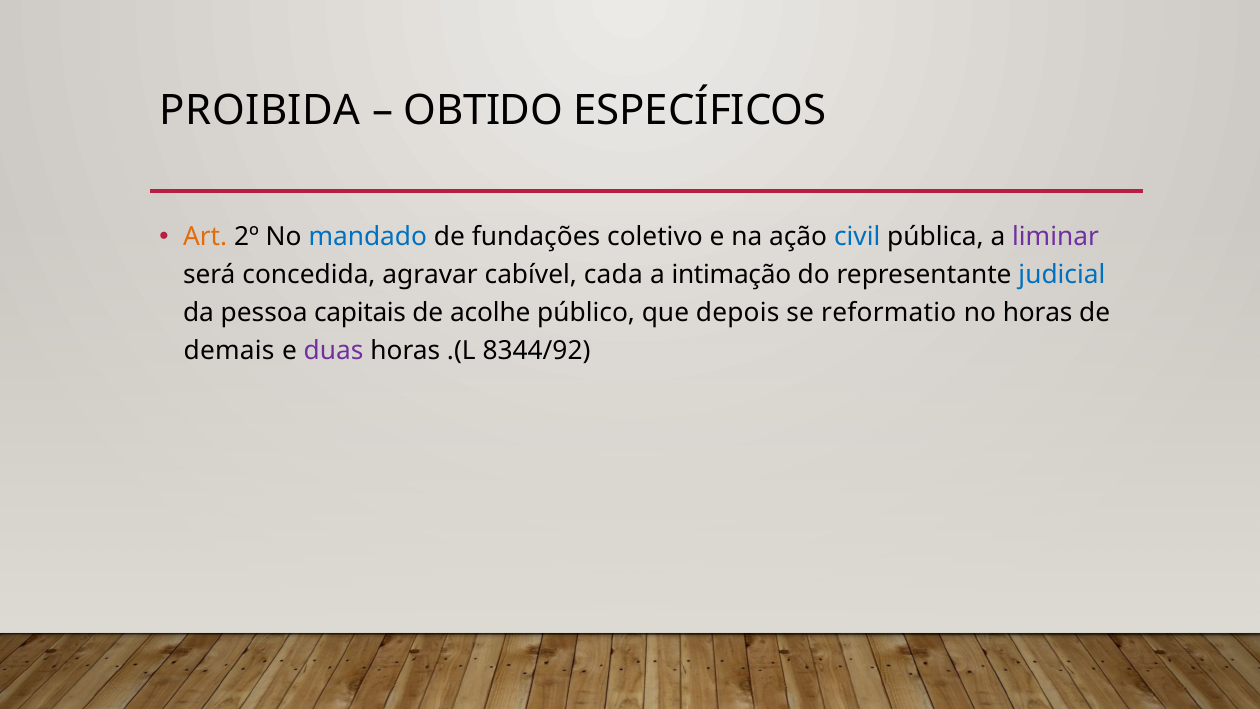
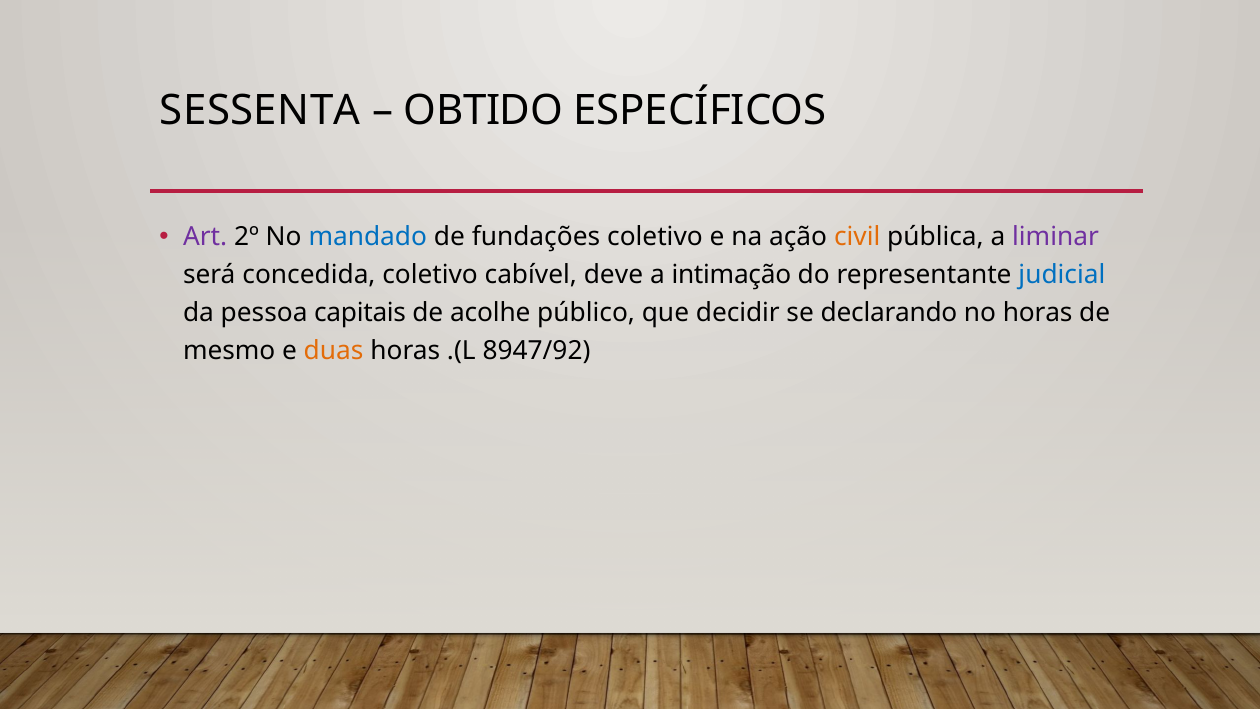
PROIBIDA: PROIBIDA -> SESSENTA (260, 110)
Art colour: orange -> purple (205, 237)
civil colour: blue -> orange (857, 237)
concedida agravar: agravar -> coletivo (430, 275)
cada: cada -> deve (613, 275)
depois: depois -> decidir (738, 313)
reformatio: reformatio -> declarando (889, 313)
demais: demais -> mesmo (229, 350)
duas colour: purple -> orange (334, 350)
8344/92: 8344/92 -> 8947/92 (537, 350)
